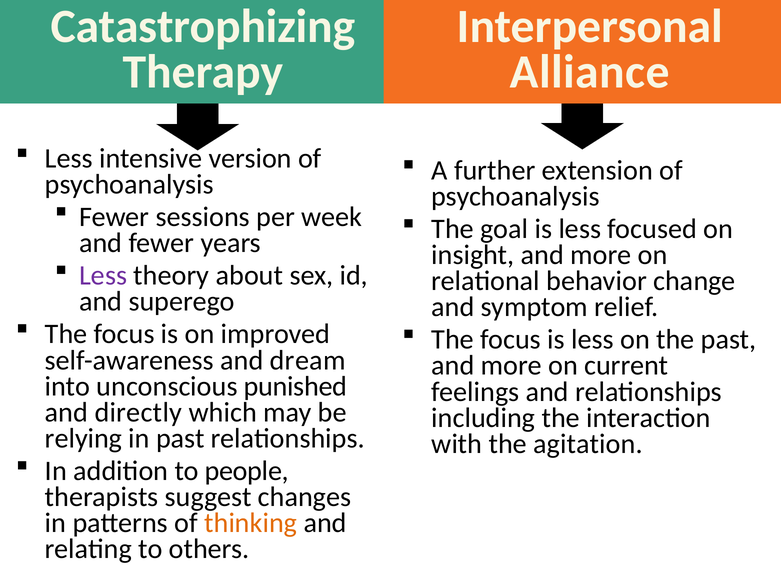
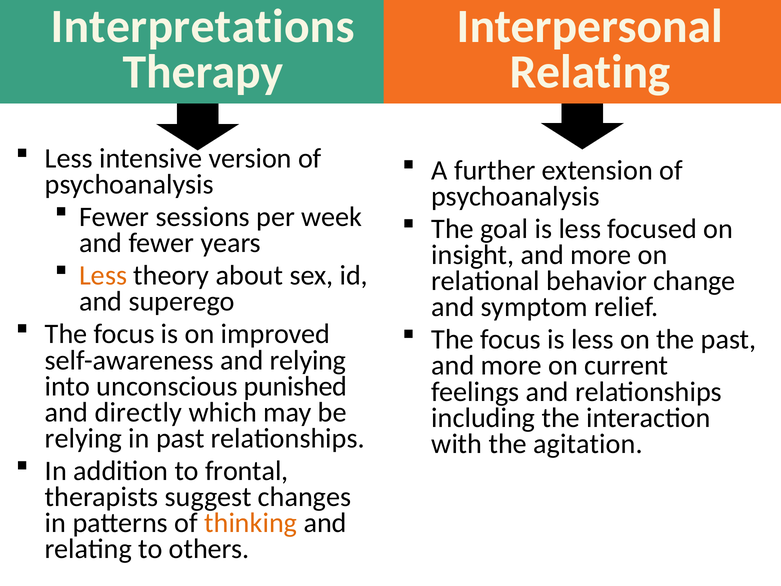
Catastrophizing: Catastrophizing -> Interpretations (203, 26)
Alliance: Alliance -> Relating (590, 72)
Less colour: purple -> orange (103, 275)
and dream: dream -> relying (308, 360)
people: people -> frontal (247, 471)
